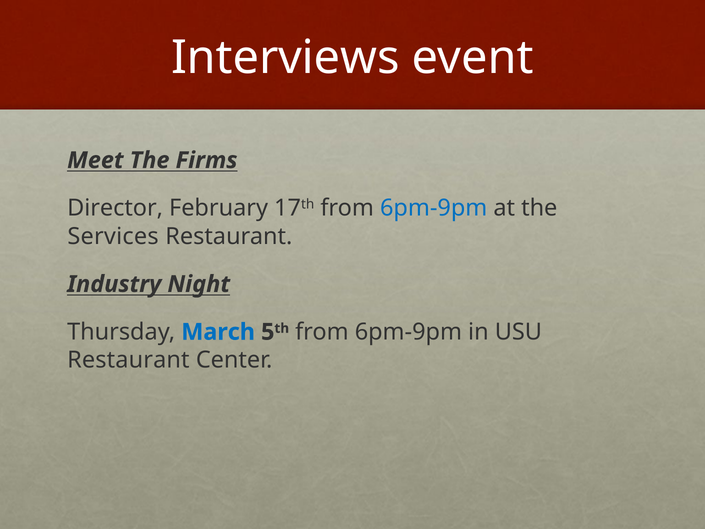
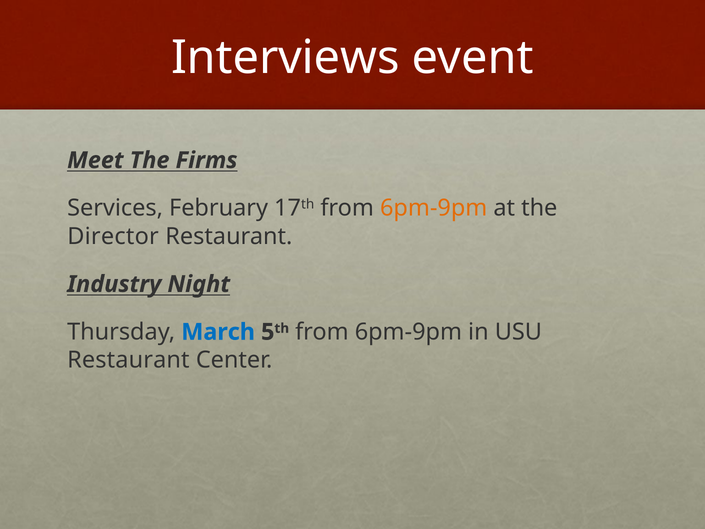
Director: Director -> Services (115, 208)
6pm-9pm colour: blue -> orange (434, 208)
Services: Services -> Director (113, 236)
